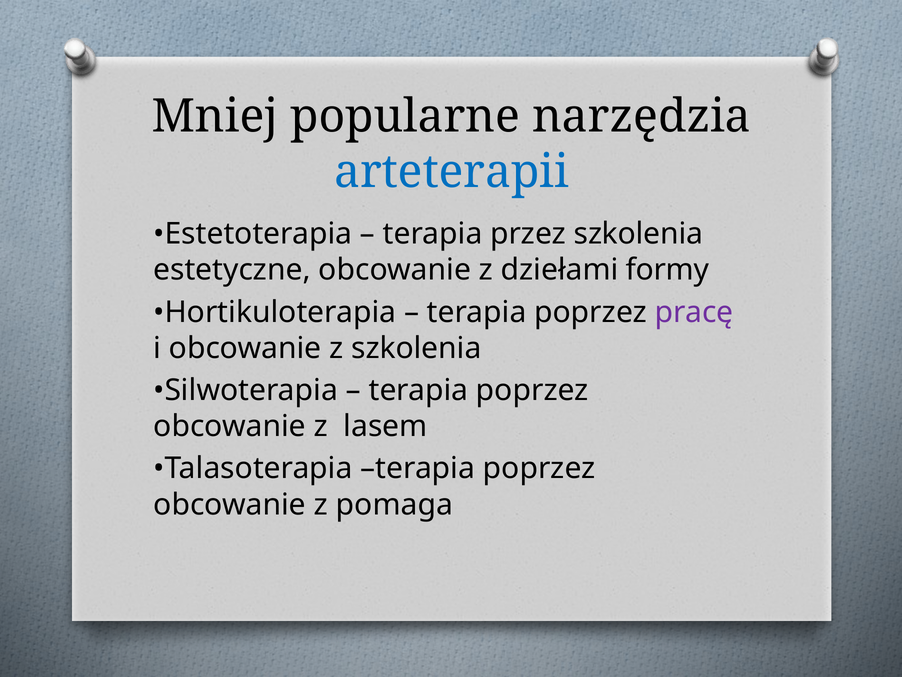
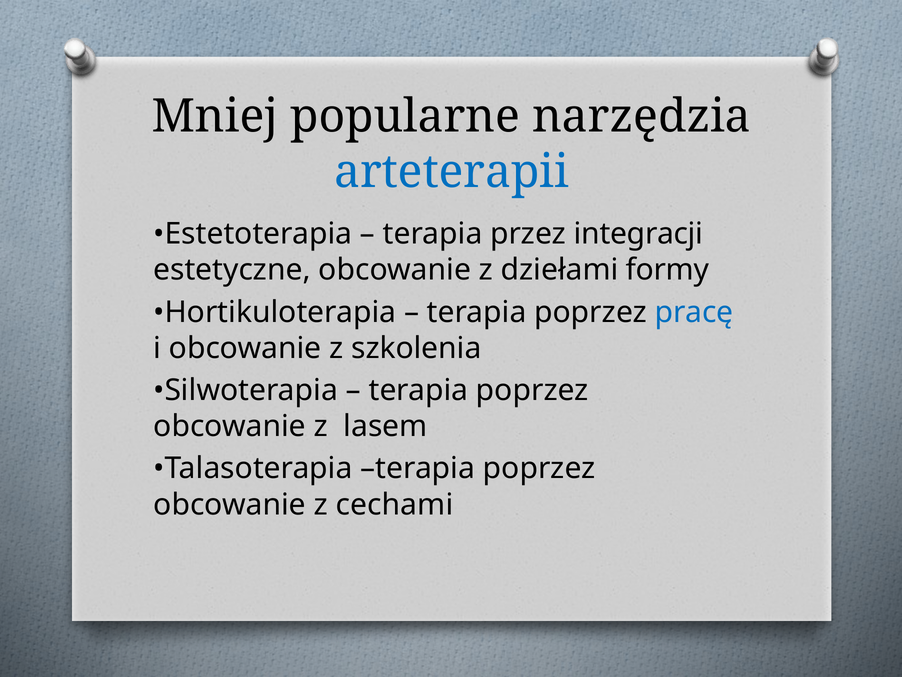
przez szkolenia: szkolenia -> integracji (638, 234)
pracę colour: purple -> blue (694, 312)
pomaga: pomaga -> cechami (394, 504)
